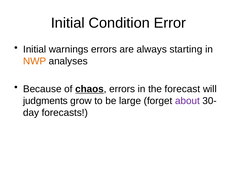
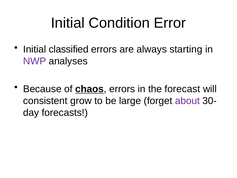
warnings: warnings -> classified (69, 49)
NWP colour: orange -> purple (35, 61)
judgments: judgments -> consistent (45, 101)
